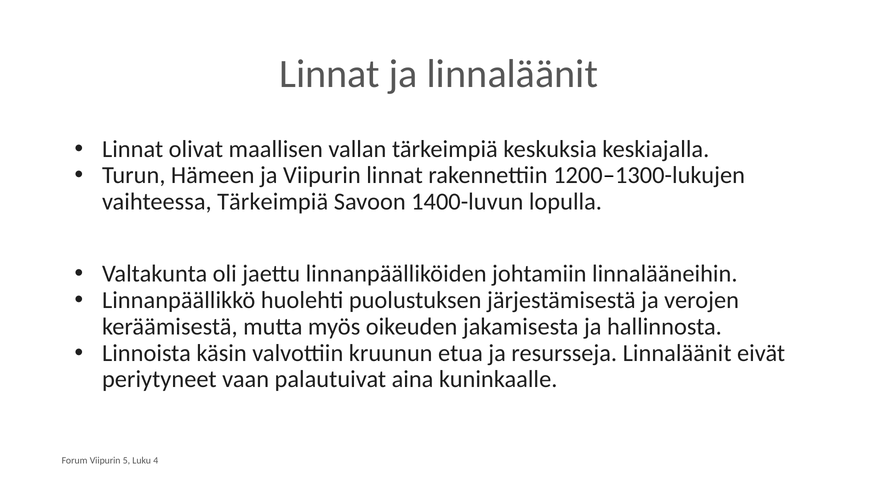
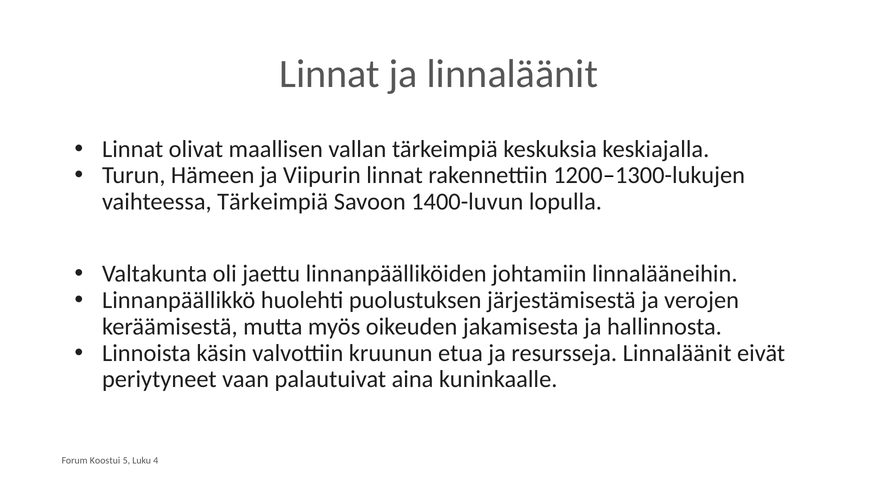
Forum Viipurin: Viipurin -> Koostui (105, 460)
